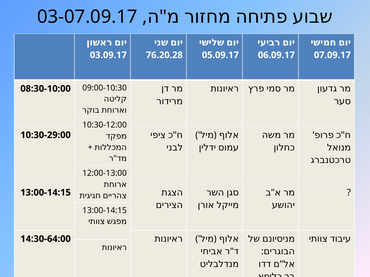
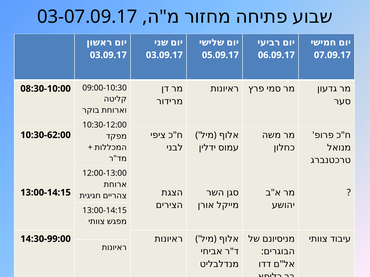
76.20.28: 76.20.28 -> 03.09.17 (164, 55)
10:30-29:00: 10:30-29:00 -> 10:30-62:00 (46, 135)
14:30-64:00: 14:30-64:00 -> 14:30-99:00 (46, 239)
